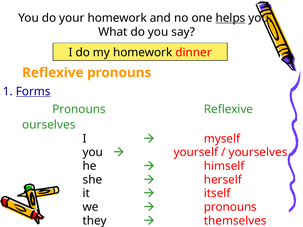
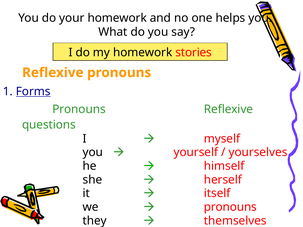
helps underline: present -> none (230, 18)
dinner: dinner -> stories (194, 53)
ourselves: ourselves -> questions (49, 125)
